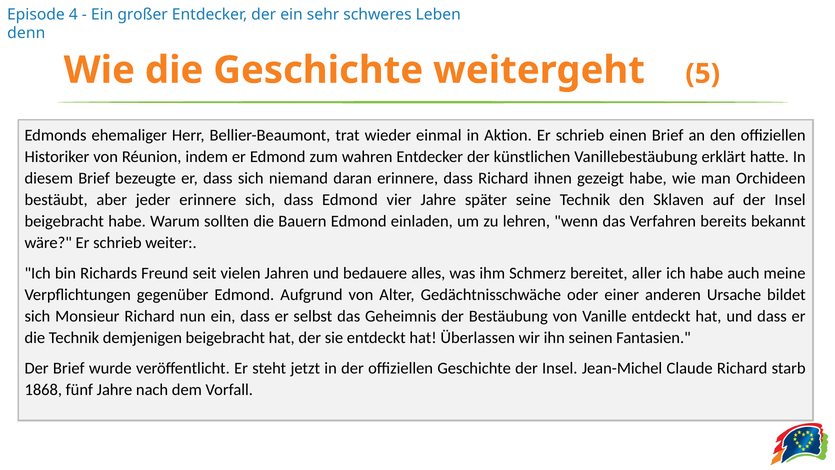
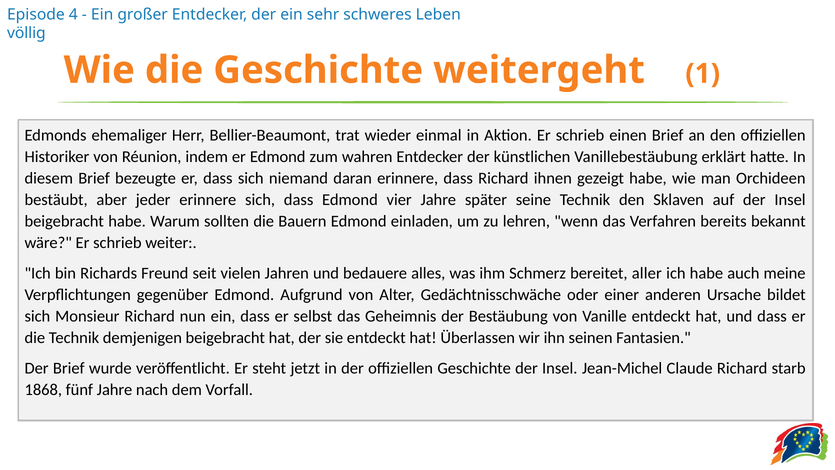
denn: denn -> völlig (26, 33)
5: 5 -> 1 (703, 74)
